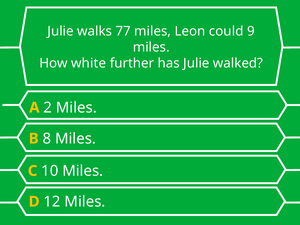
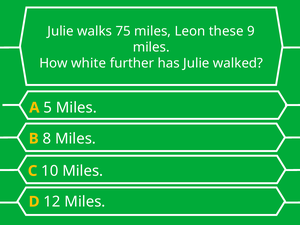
77: 77 -> 75 (123, 31)
could: could -> these (226, 31)
2: 2 -> 5 (48, 108)
